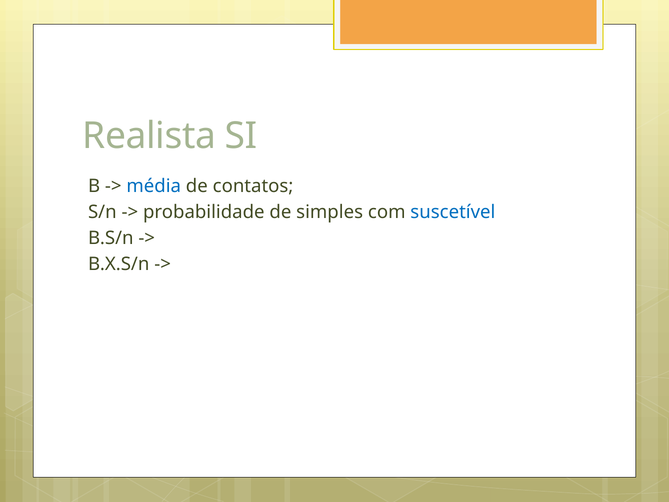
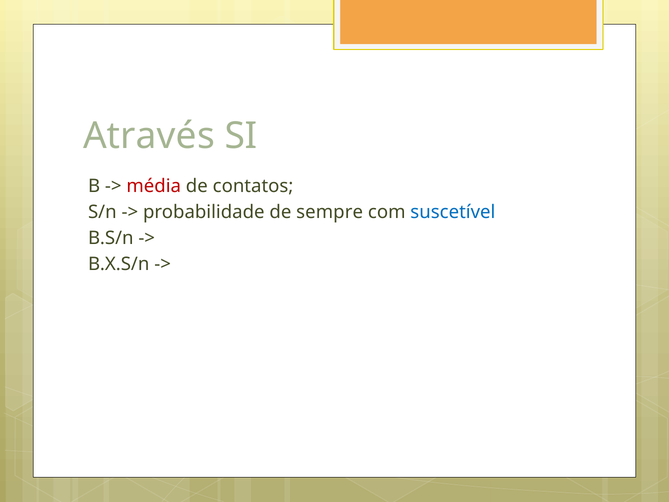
Realista: Realista -> Através (149, 136)
média colour: blue -> red (154, 186)
simples: simples -> sempre (330, 212)
